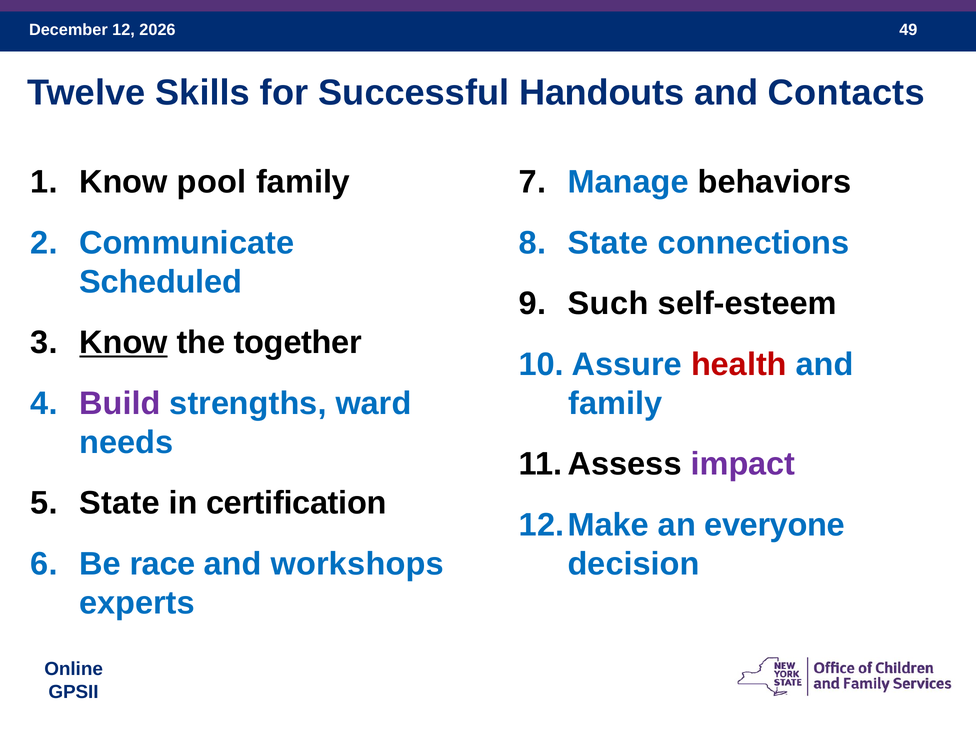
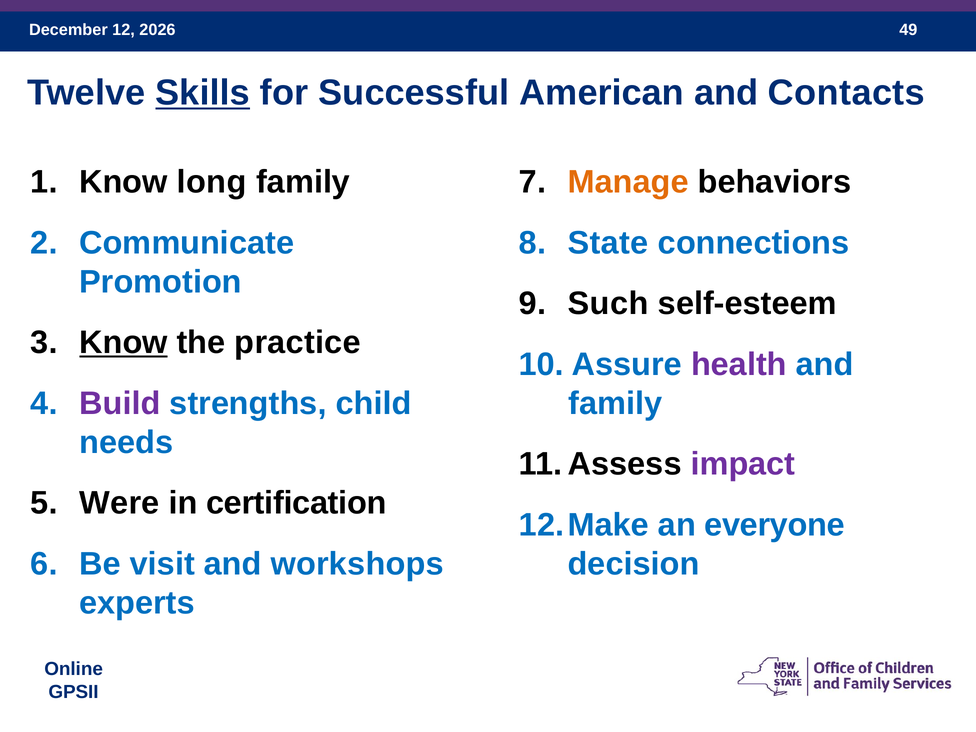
Skills underline: none -> present (203, 93)
Handouts: Handouts -> American (602, 93)
pool: pool -> long (212, 182)
Manage colour: blue -> orange (628, 182)
Scheduled: Scheduled -> Promotion (161, 282)
together: together -> practice (298, 343)
health colour: red -> purple (739, 364)
ward: ward -> child (374, 403)
State: State -> Were (119, 503)
race: race -> visit (162, 564)
